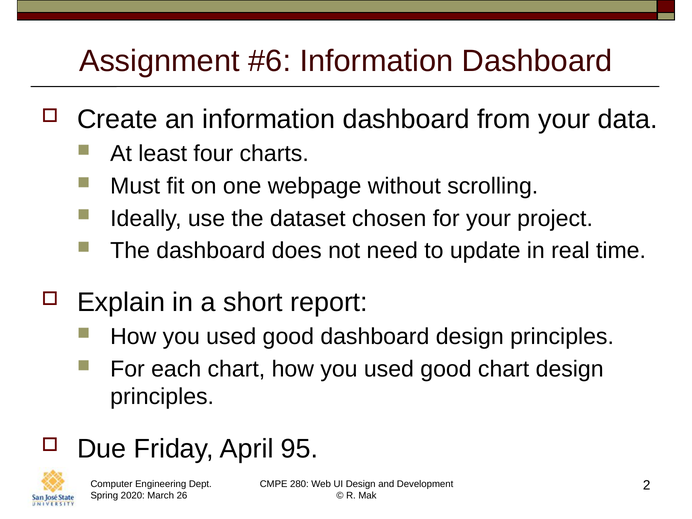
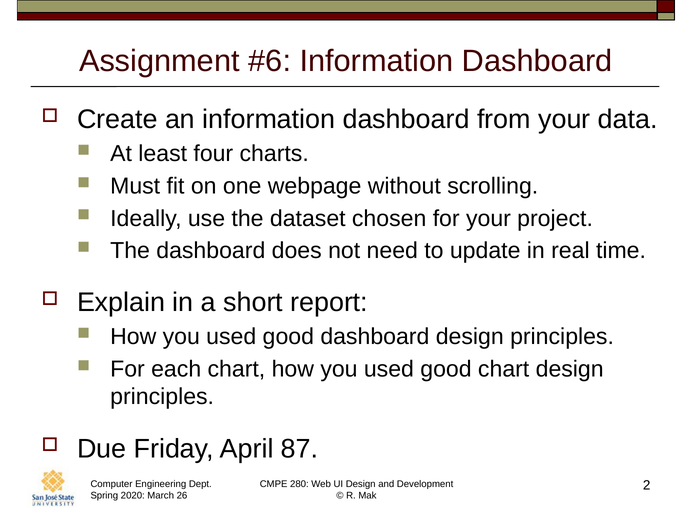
95: 95 -> 87 (300, 449)
